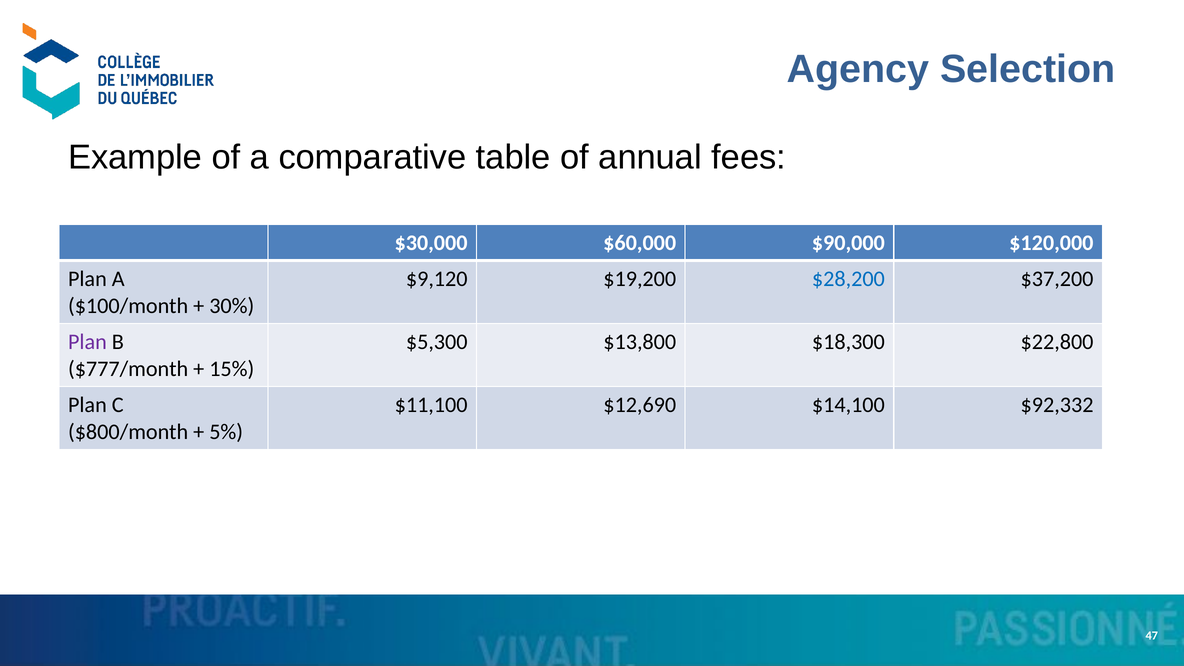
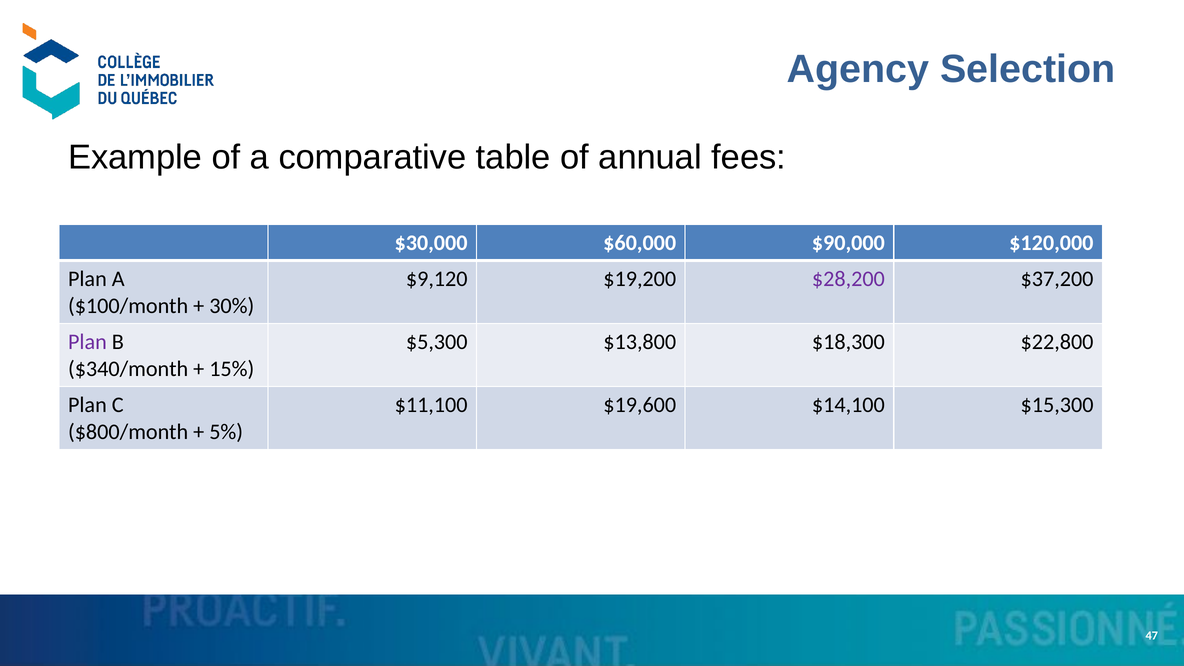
$28,200 colour: blue -> purple (848, 279)
$777/month: $777/month -> $340/month (128, 369)
$12,690: $12,690 -> $19,600 (640, 405)
$92,332: $92,332 -> $15,300 (1057, 405)
